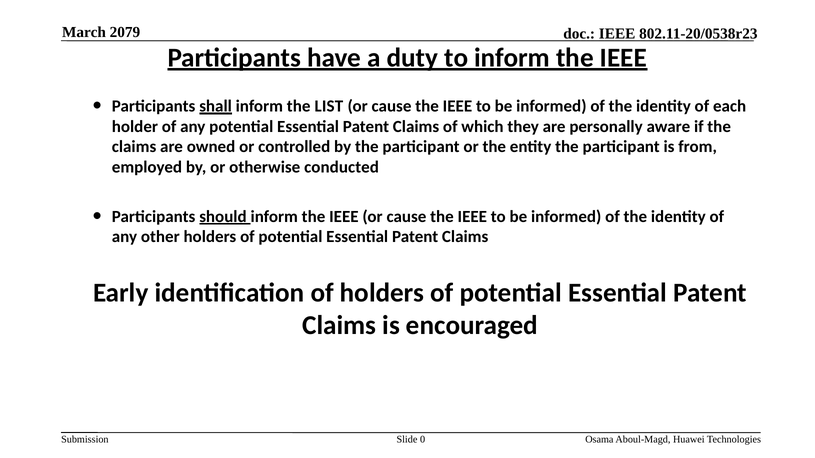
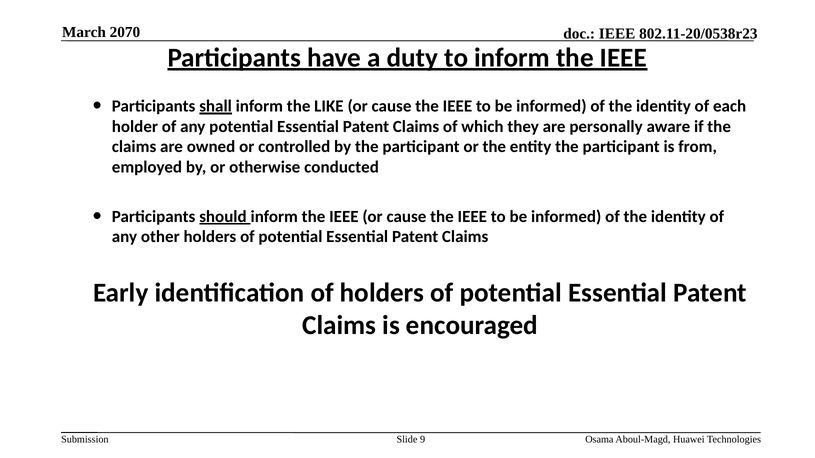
2079: 2079 -> 2070 (125, 32)
LIST: LIST -> LIKE (329, 106)
0: 0 -> 9 (423, 440)
